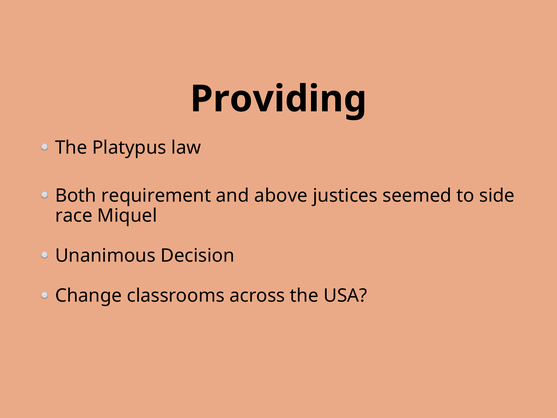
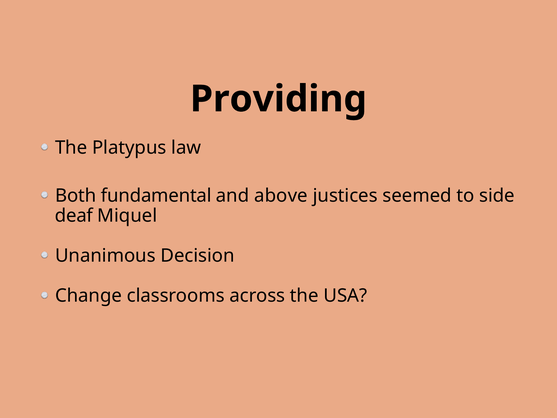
requirement: requirement -> fundamental (156, 195)
race: race -> deaf (74, 216)
